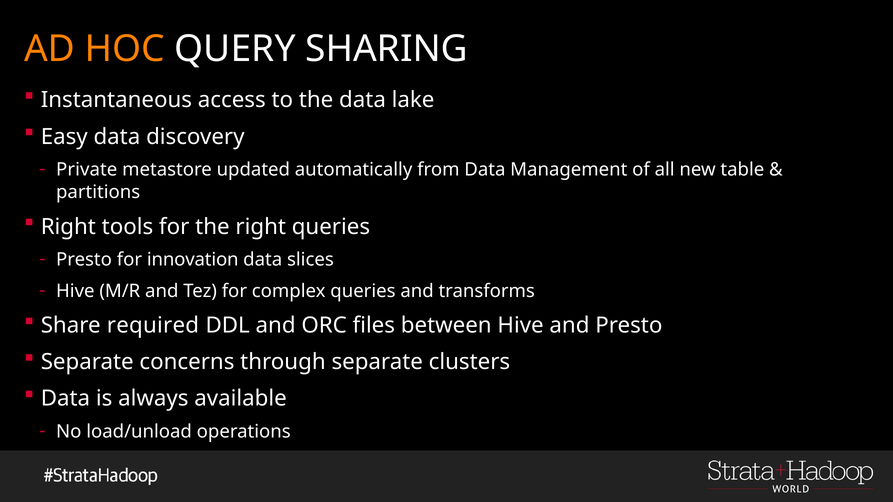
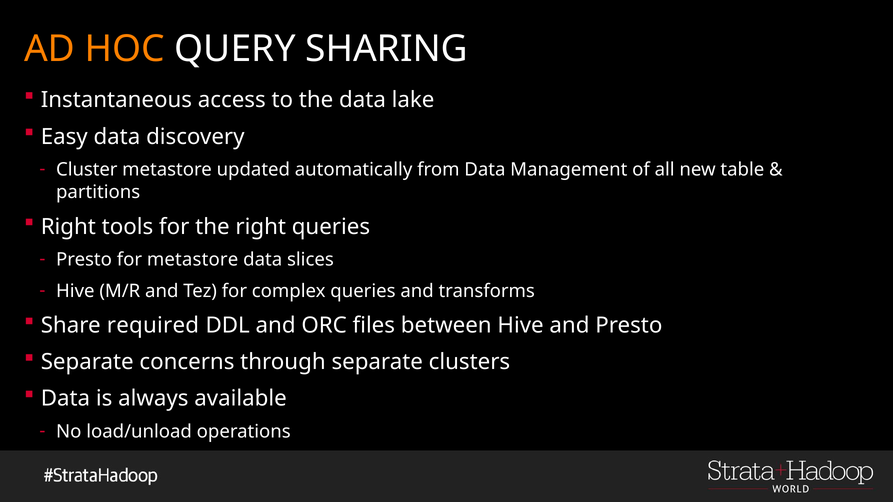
Private: Private -> Cluster (87, 170)
for innovation: innovation -> metastore (193, 260)
